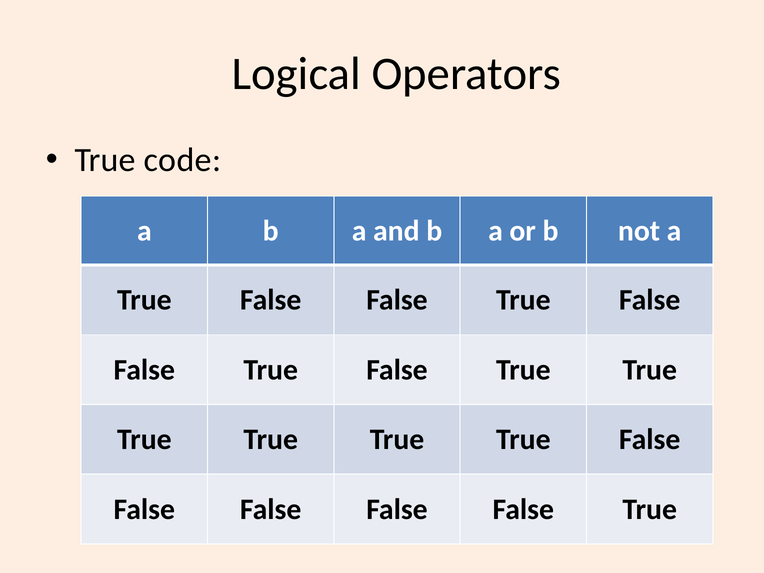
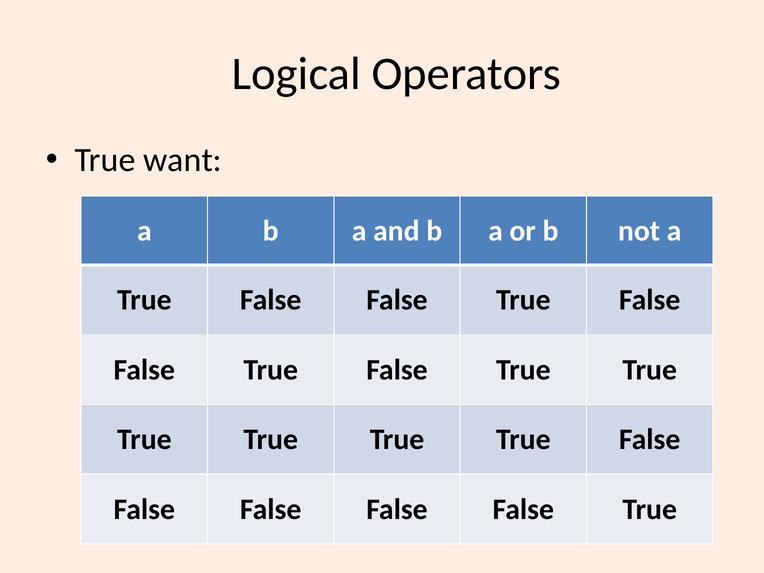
code: code -> want (183, 160)
